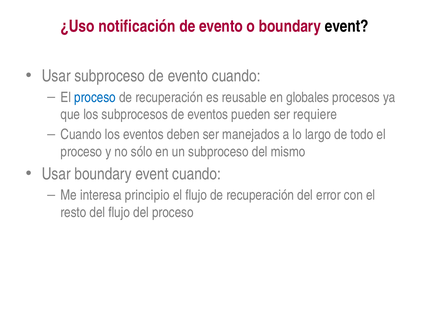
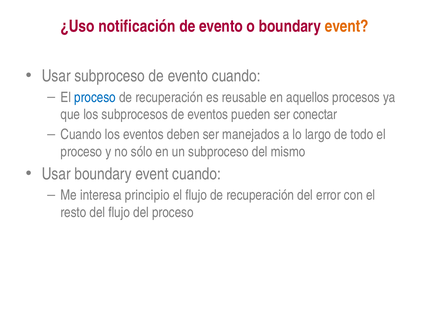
event colour: black -> orange (347, 26)
globales: globales -> aquellos (308, 97)
requiere: requiere -> conectar (315, 114)
